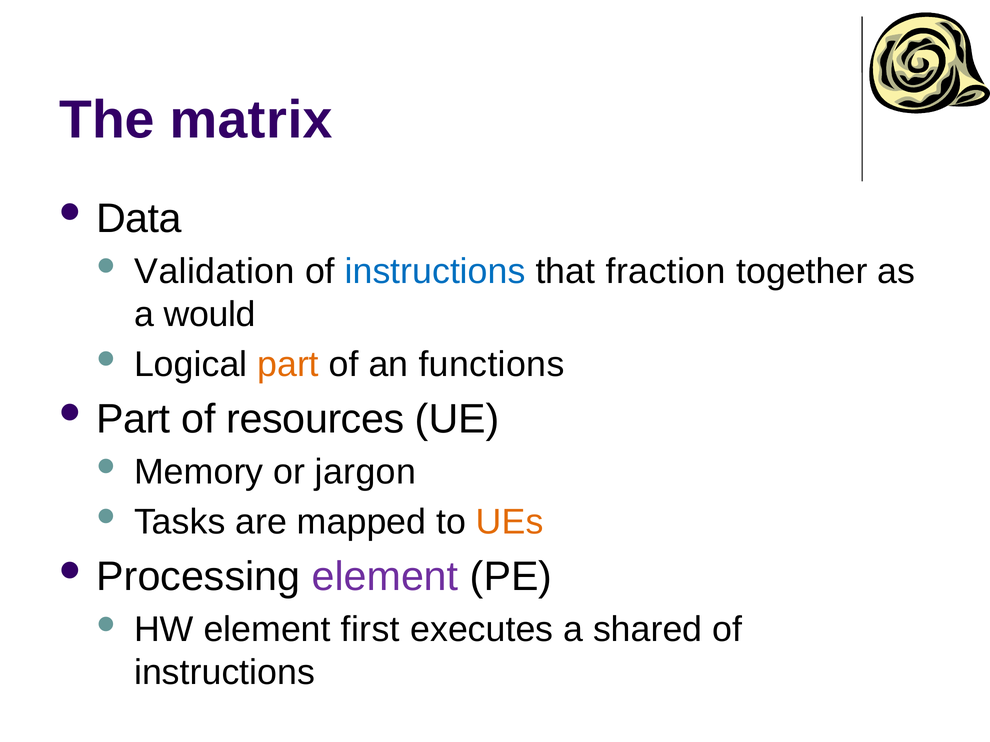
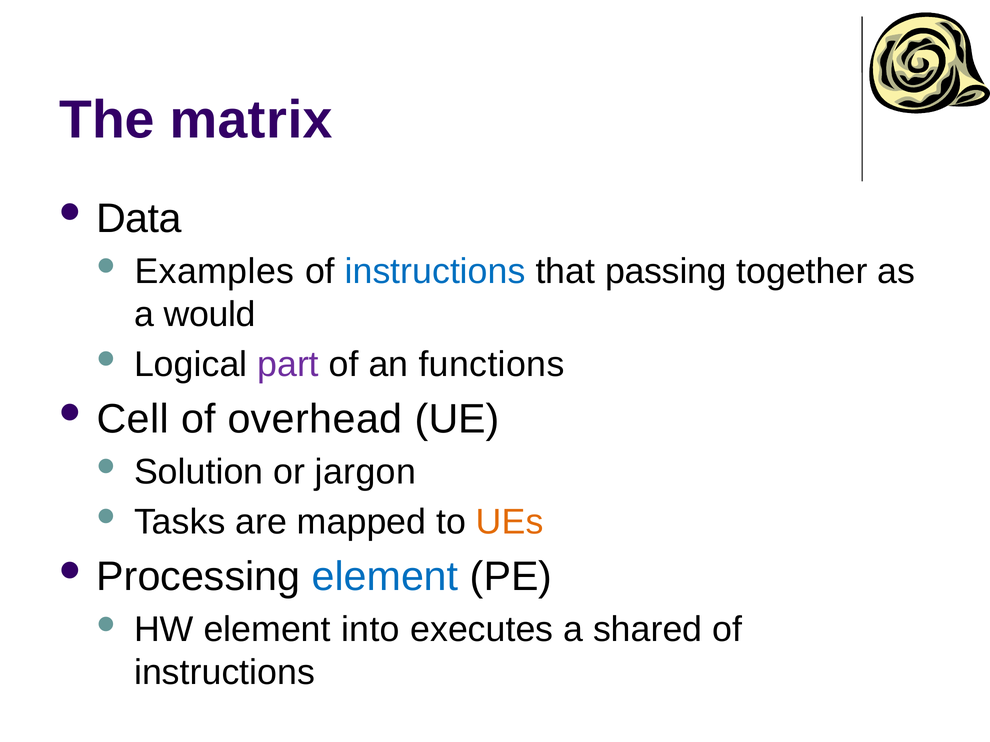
Validation: Validation -> Examples (214, 272)
fraction: fraction -> passing (666, 272)
part colour: orange -> purple (288, 364)
Part: Part -> Cell (133, 419)
resources: resources -> overhead (315, 419)
Memory: Memory -> Solution (199, 472)
element colour: purple -> blue (385, 577)
first: first -> into (370, 630)
